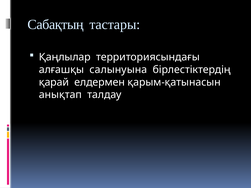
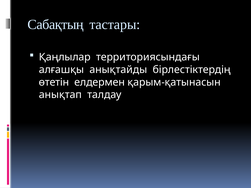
салынуына: салынуына -> анықтайды (118, 70)
қарай: қарай -> өтетін (54, 82)
